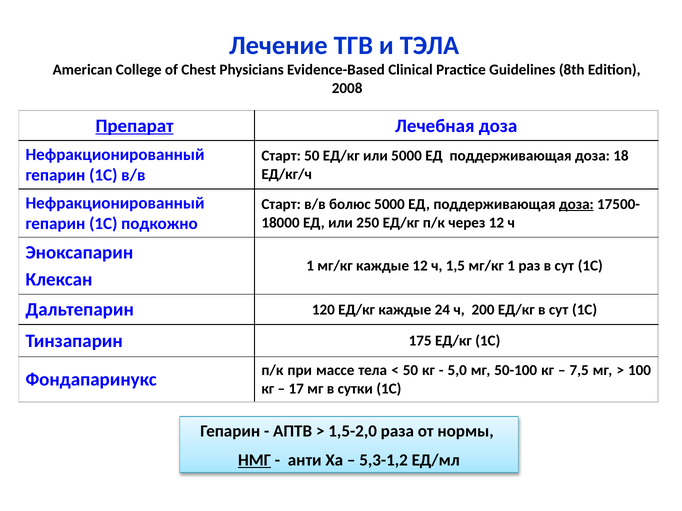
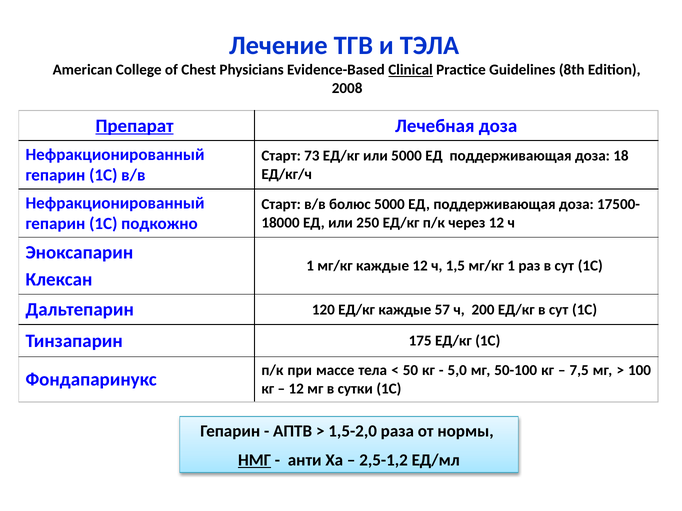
Clinical underline: none -> present (411, 70)
Старт 50: 50 -> 73 (312, 156)
доза underline: present -> none (576, 204)
24: 24 -> 57 (442, 310)
17: 17 -> 12 (296, 389)
5,3-1,2: 5,3-1,2 -> 2,5-1,2 (384, 461)
